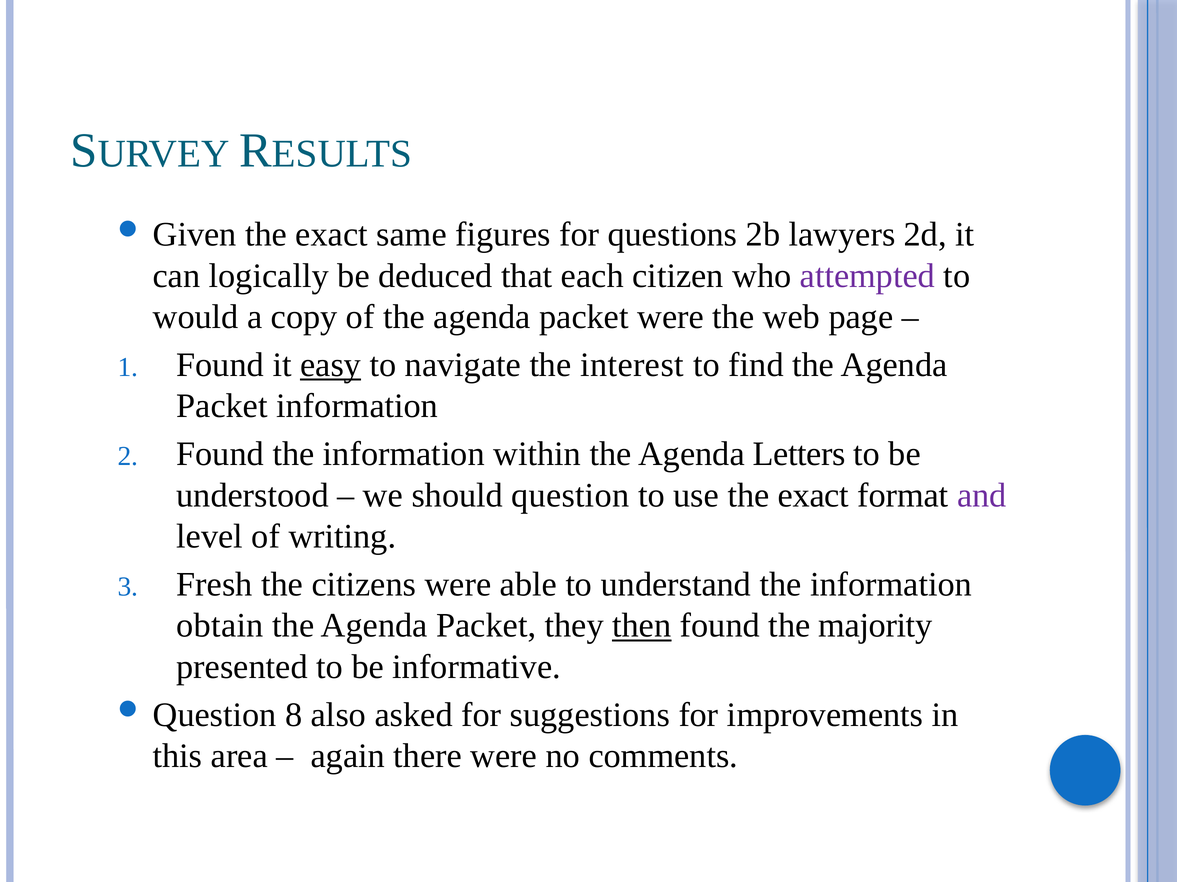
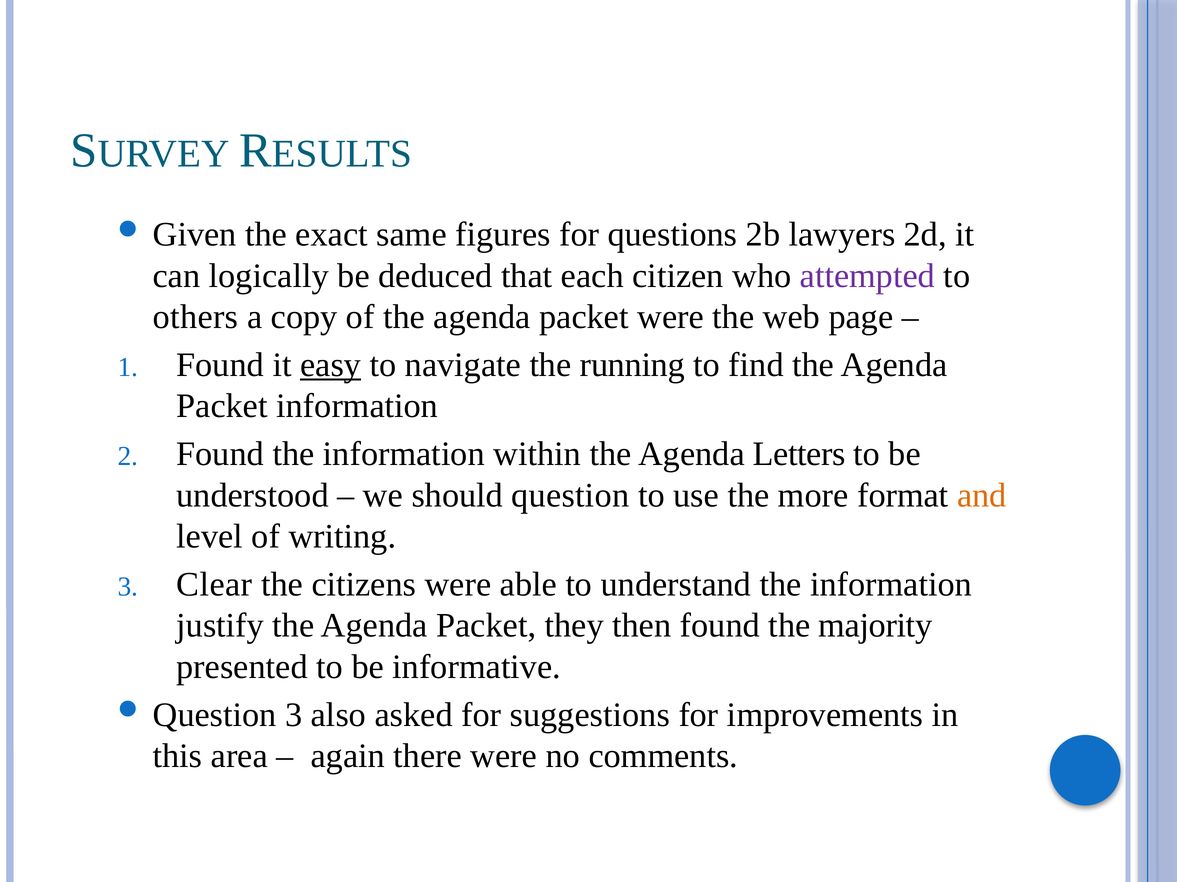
would: would -> others (195, 317)
interest: interest -> running (632, 365)
use the exact: exact -> more (813, 496)
and colour: purple -> orange (982, 496)
Fresh: Fresh -> Clear (214, 585)
obtain: obtain -> justify (220, 626)
then underline: present -> none (642, 626)
Question 8: 8 -> 3 (294, 715)
